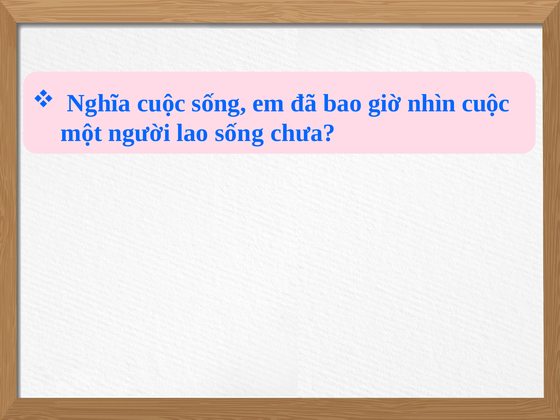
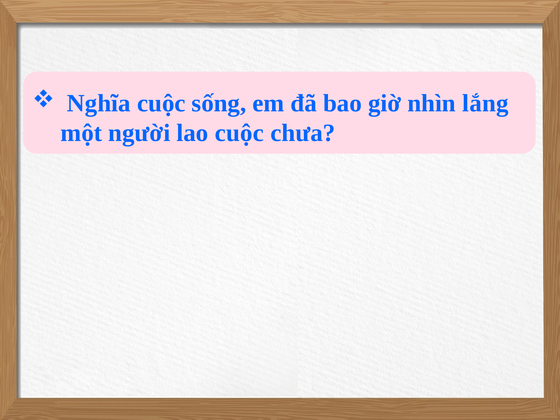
nhìn cuộc: cuộc -> lắng (485, 103)
lao sống: sống -> cuộc (239, 133)
